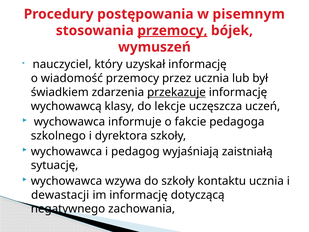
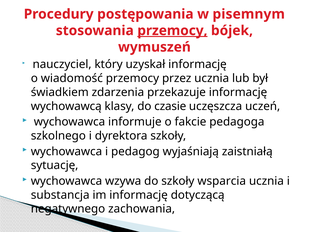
przekazuje underline: present -> none (177, 92)
lekcje: lekcje -> czasie (170, 106)
kontaktu: kontaktu -> wsparcia (222, 181)
dewastacji: dewastacji -> substancja (60, 195)
